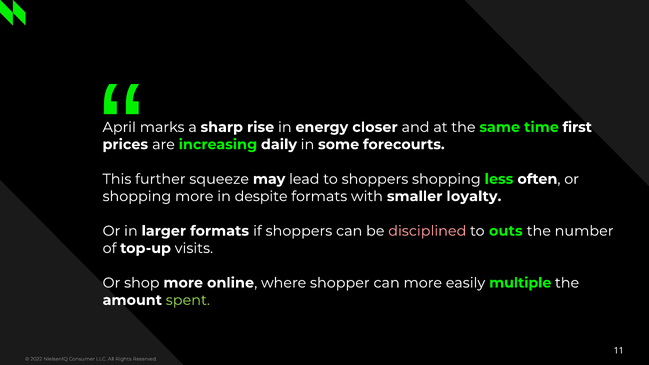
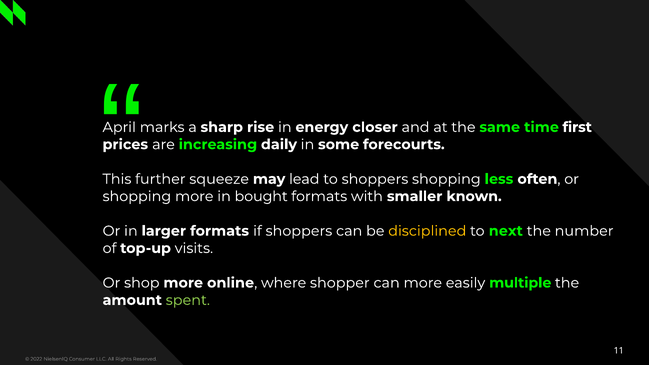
despite: despite -> bought (261, 196)
loyalty: loyalty -> known (474, 196)
disciplined colour: pink -> yellow (427, 231)
outs: outs -> next (506, 231)
